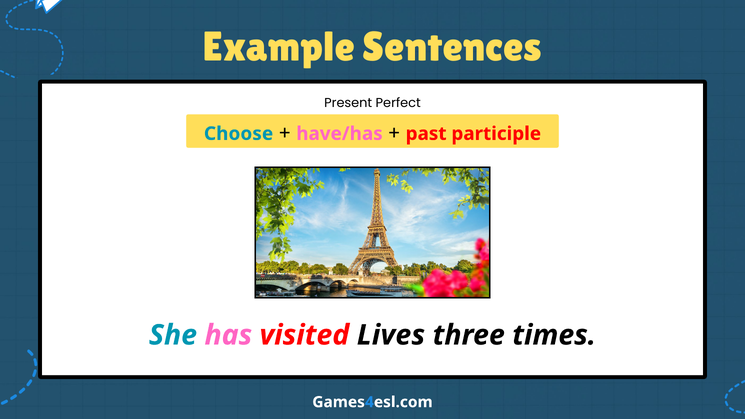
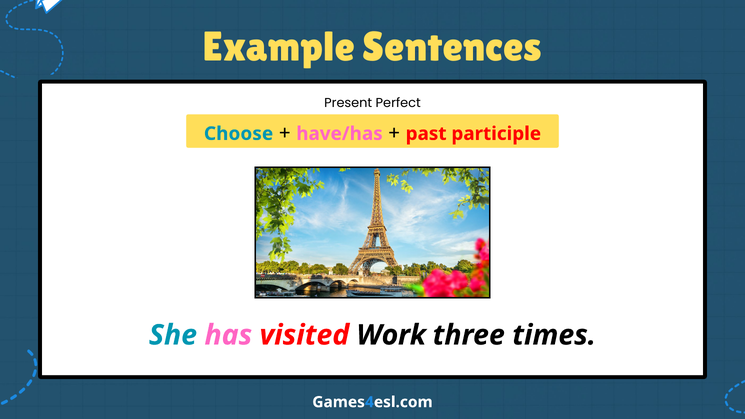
Lives: Lives -> Work (391, 335)
